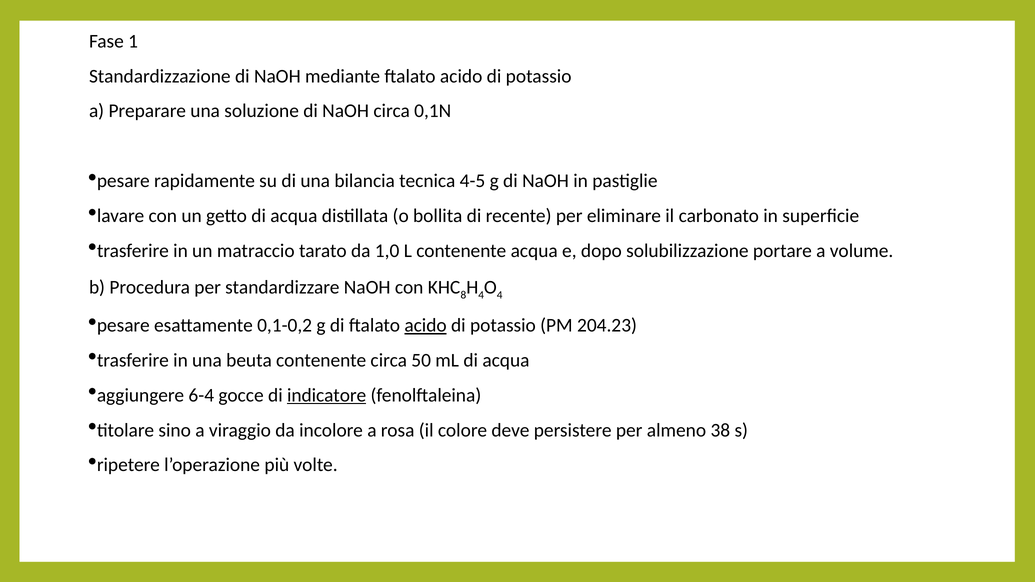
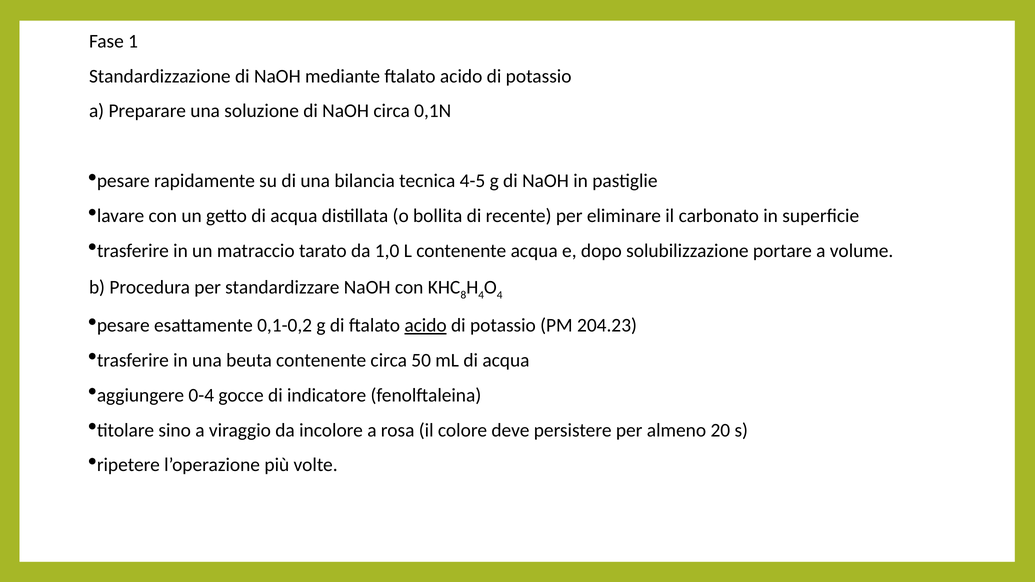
6-4: 6-4 -> 0-4 (201, 395)
indicatore underline: present -> none (327, 395)
38: 38 -> 20 (720, 430)
